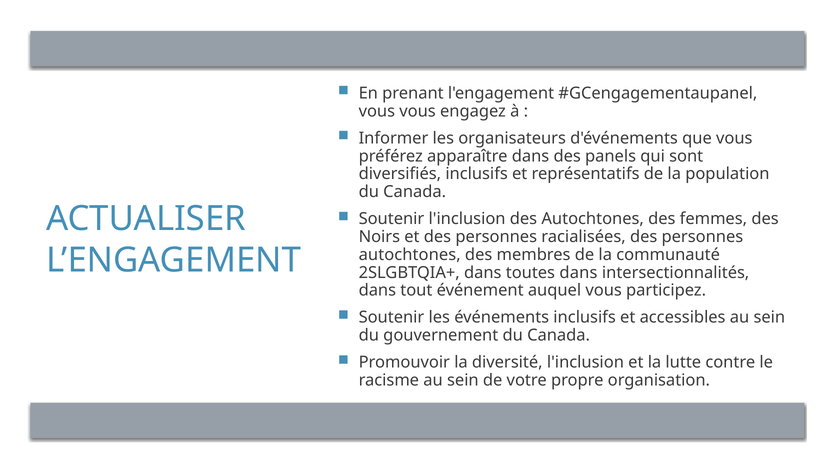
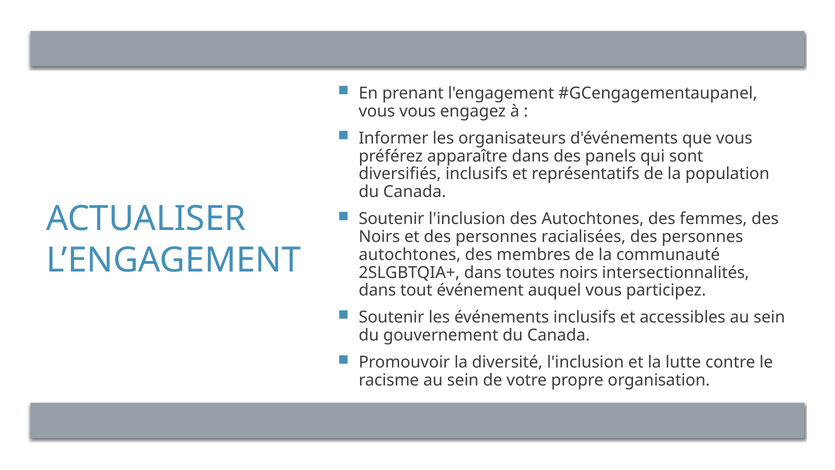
toutes dans: dans -> noirs (579, 272)
